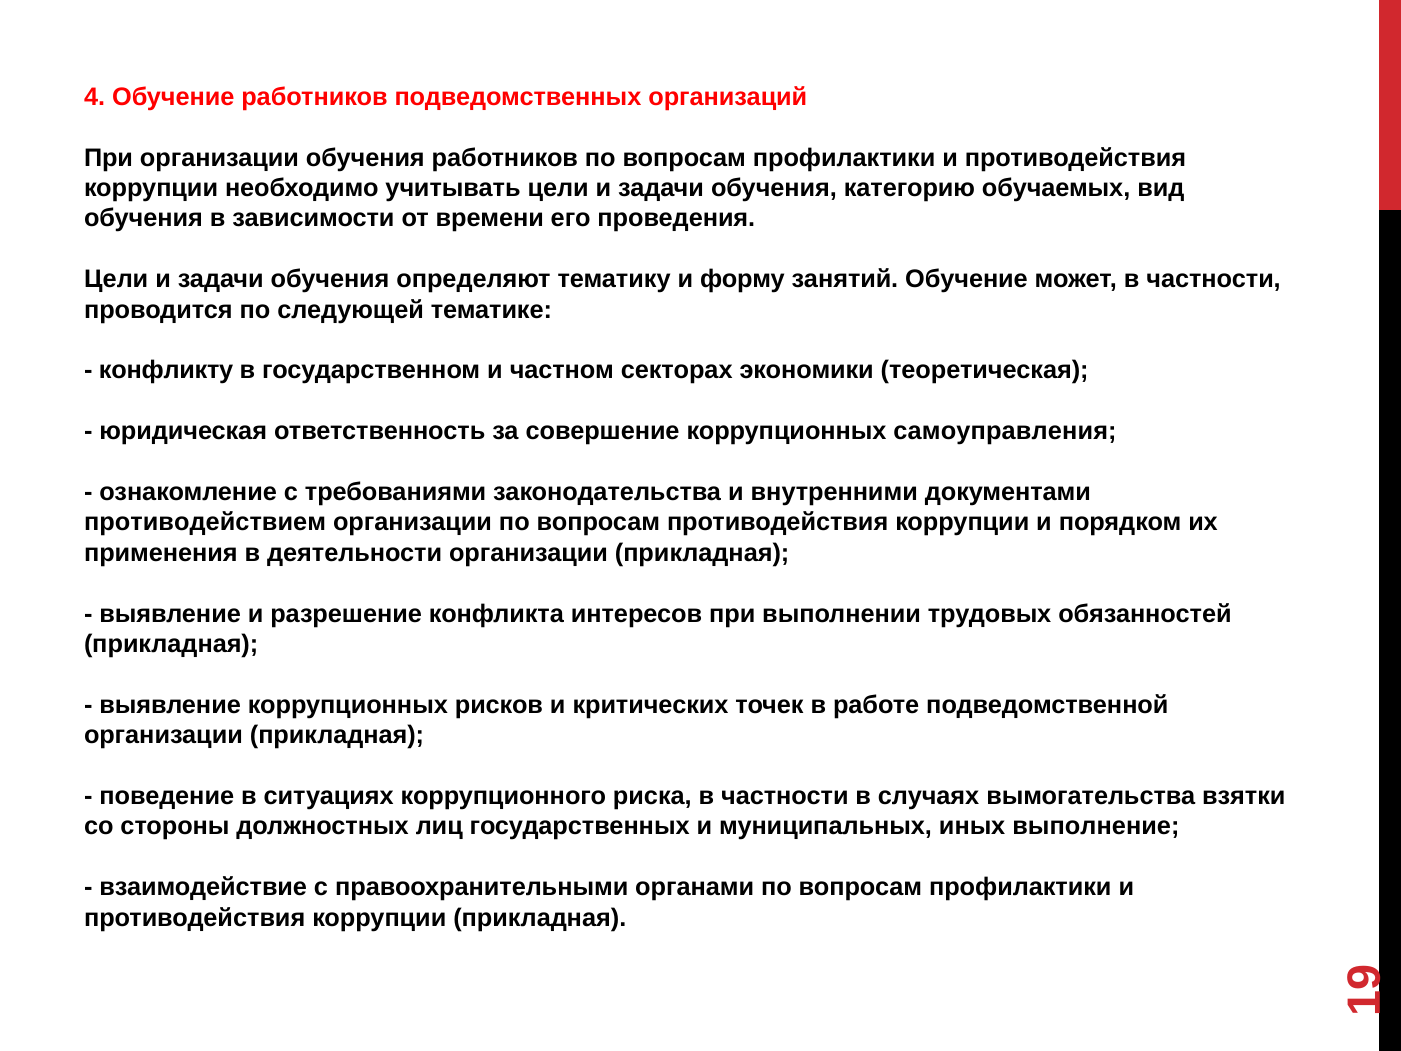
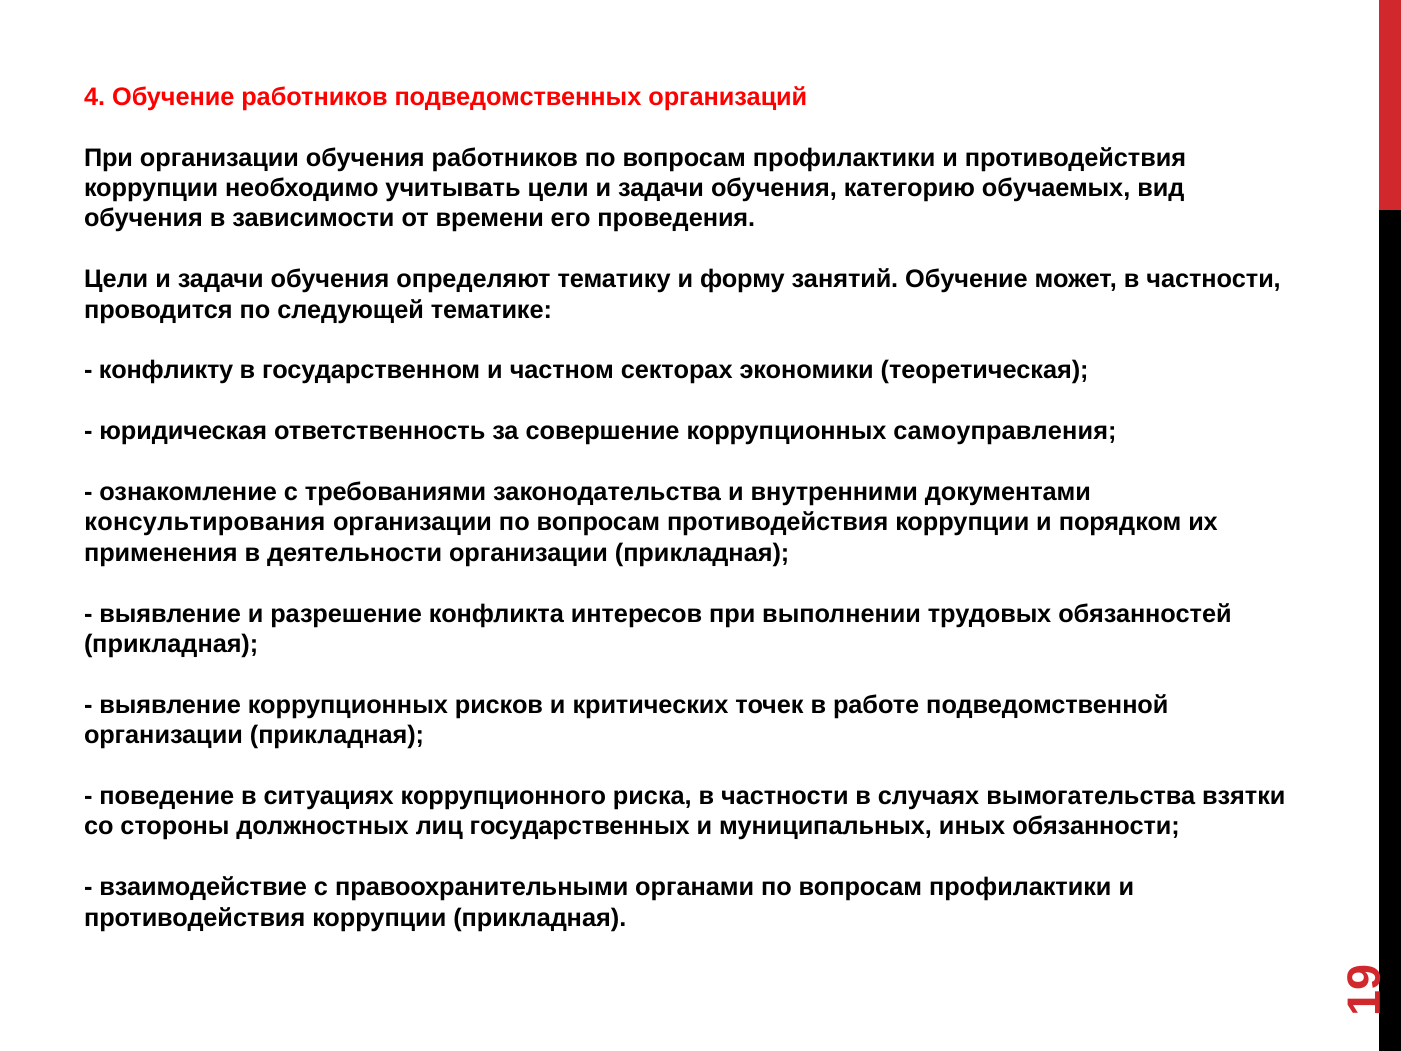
противодействием: противодействием -> консультирования (205, 522)
выполнение: выполнение -> обязанности (1096, 826)
